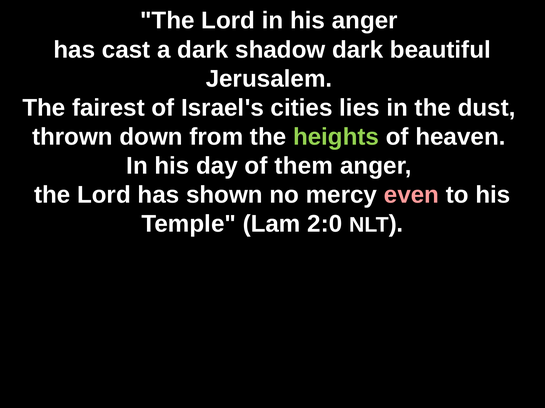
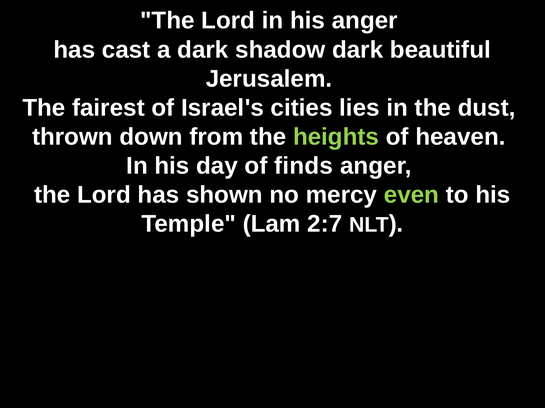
them: them -> finds (304, 166)
even colour: pink -> light green (411, 195)
2:0: 2:0 -> 2:7 (325, 224)
